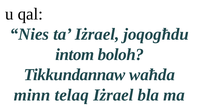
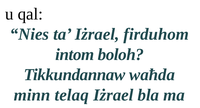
joqogħdu: joqogħdu -> firduhom (156, 34)
